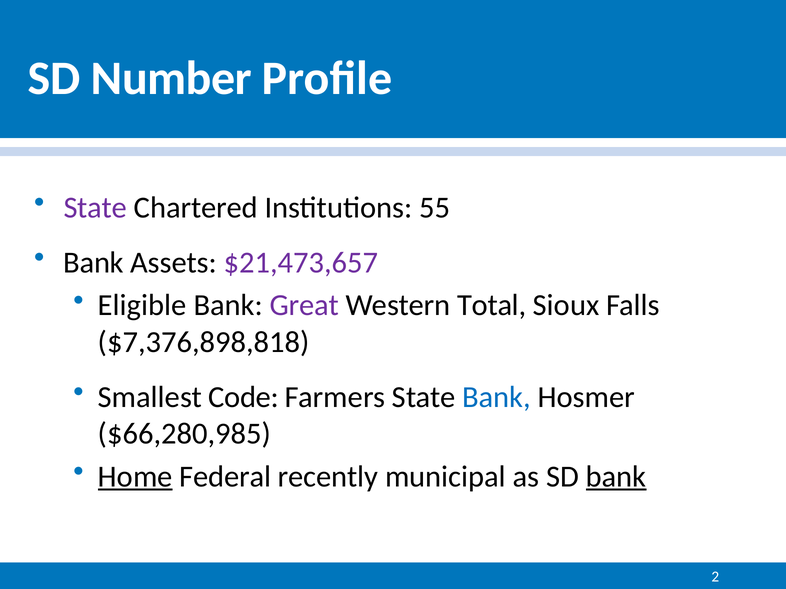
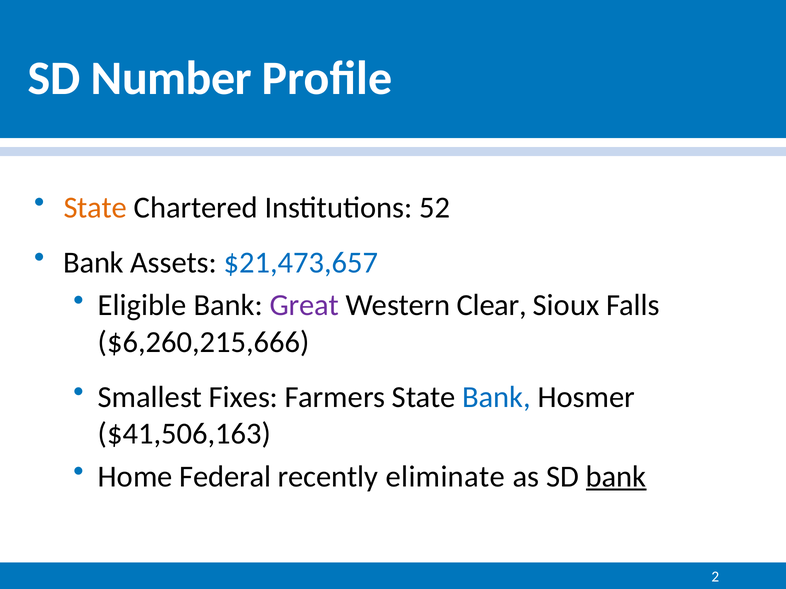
State colour: purple -> orange (95, 208)
55: 55 -> 52 (435, 208)
$21,473,657 colour: purple -> blue (301, 263)
Total: Total -> Clear (492, 306)
$7,376,898,818: $7,376,898,818 -> $6,260,215,666 (204, 342)
Code: Code -> Fixes (243, 397)
$66,280,985: $66,280,985 -> $41,506,163 (184, 434)
Home underline: present -> none (135, 477)
municipal: municipal -> eliminate (445, 477)
